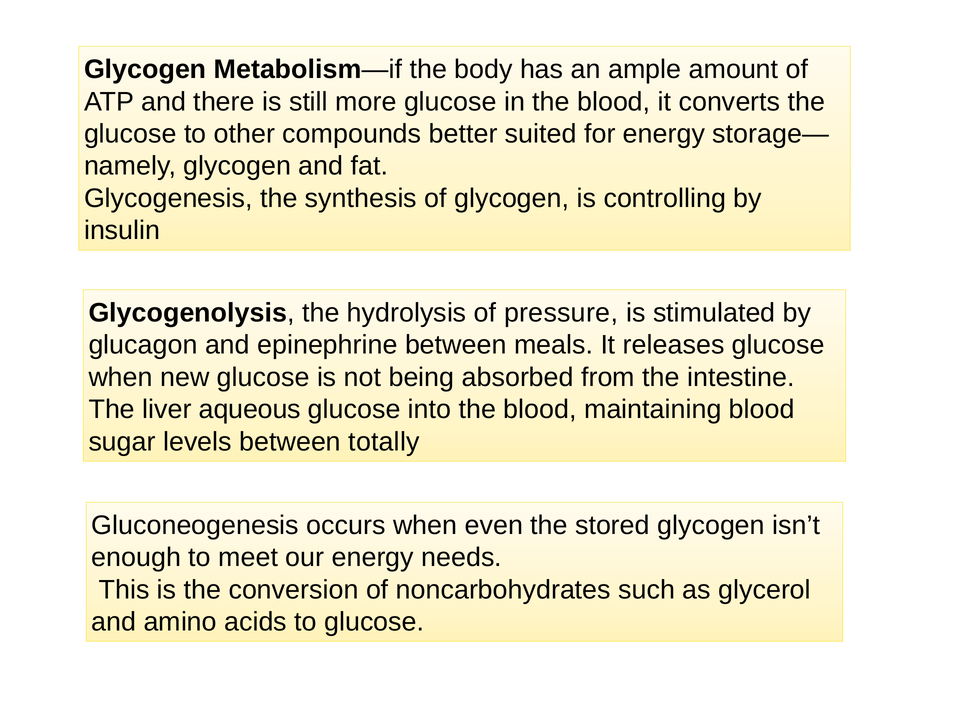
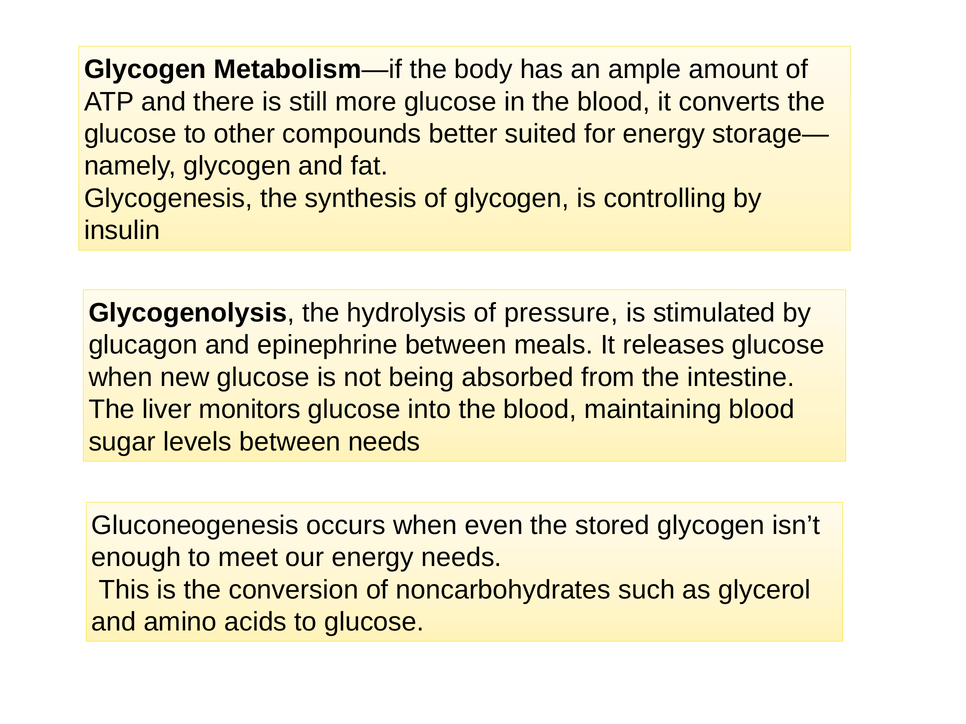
aqueous: aqueous -> monitors (250, 410)
between totally: totally -> needs (384, 442)
